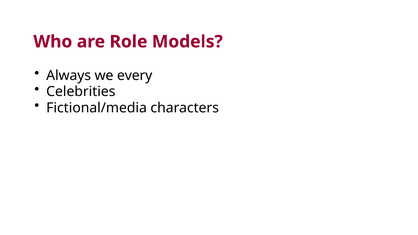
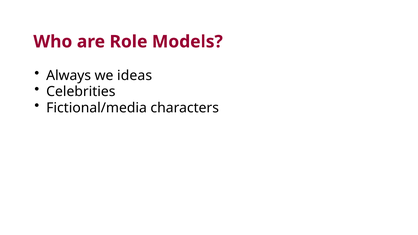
every: every -> ideas (135, 76)
